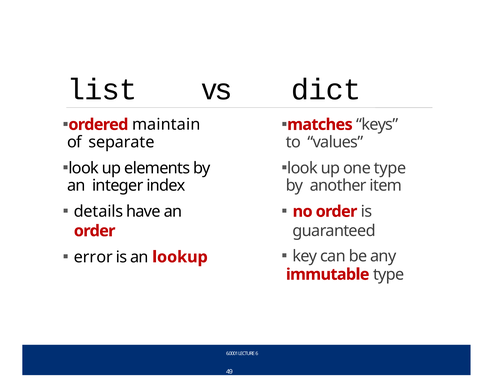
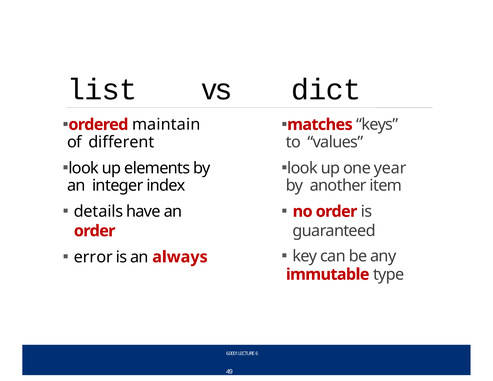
separate: separate -> different (121, 142)
one type: type -> year (390, 168)
lookup: lookup -> always (180, 257)
